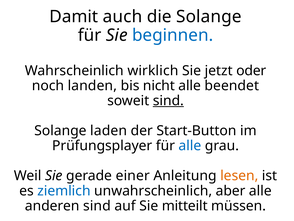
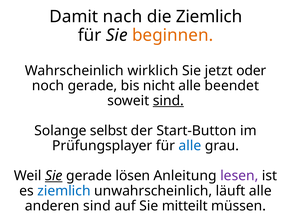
auch: auch -> nach (122, 17)
die Solange: Solange -> Ziemlich (209, 17)
beginnen colour: blue -> orange (173, 35)
noch landen: landen -> gerade (92, 85)
laden: laden -> selbst (109, 130)
Sie underline: none -> present (54, 175)
einer: einer -> lösen (133, 175)
lesen colour: orange -> purple (239, 175)
aber: aber -> läuft (231, 190)
